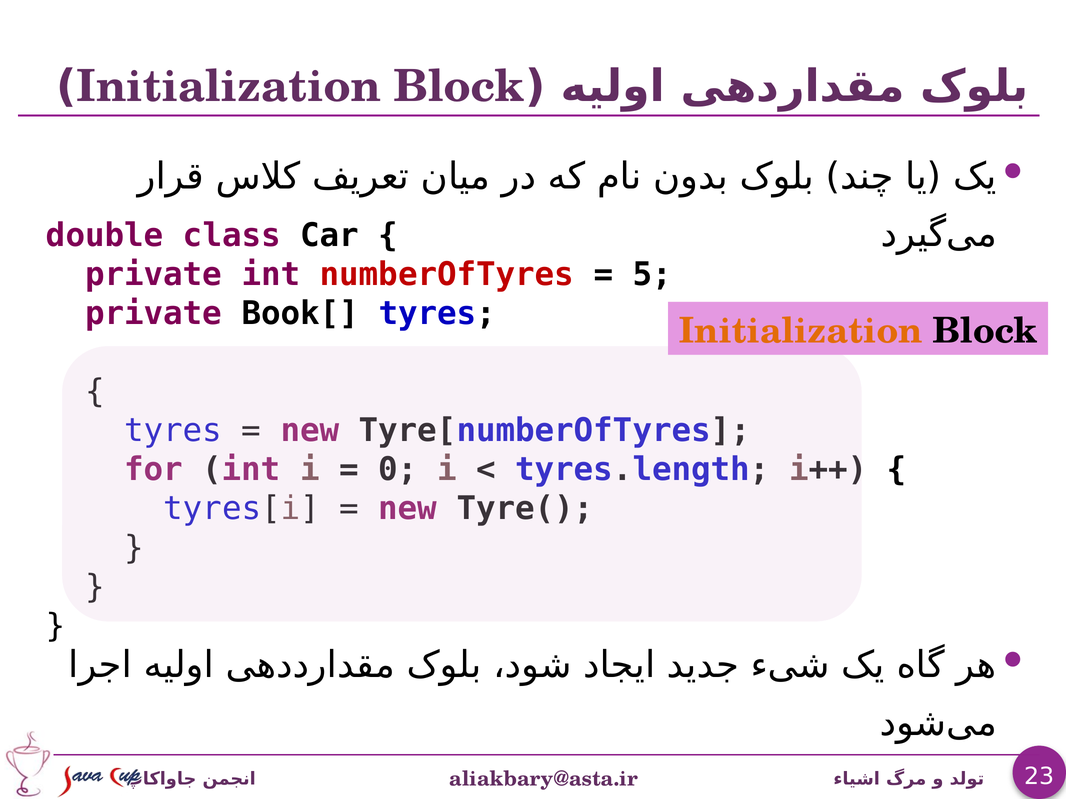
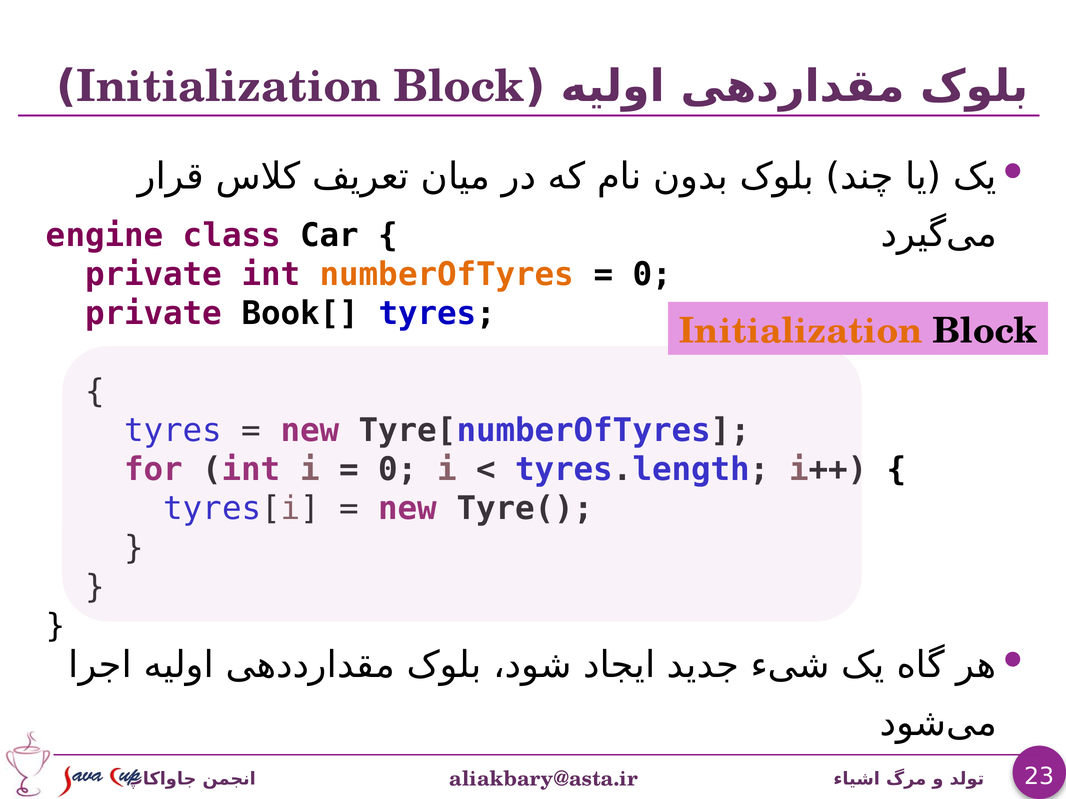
double: double -> engine (105, 236)
numberOfTyres colour: red -> orange (447, 275)
5: 5 -> 0 (652, 275)
